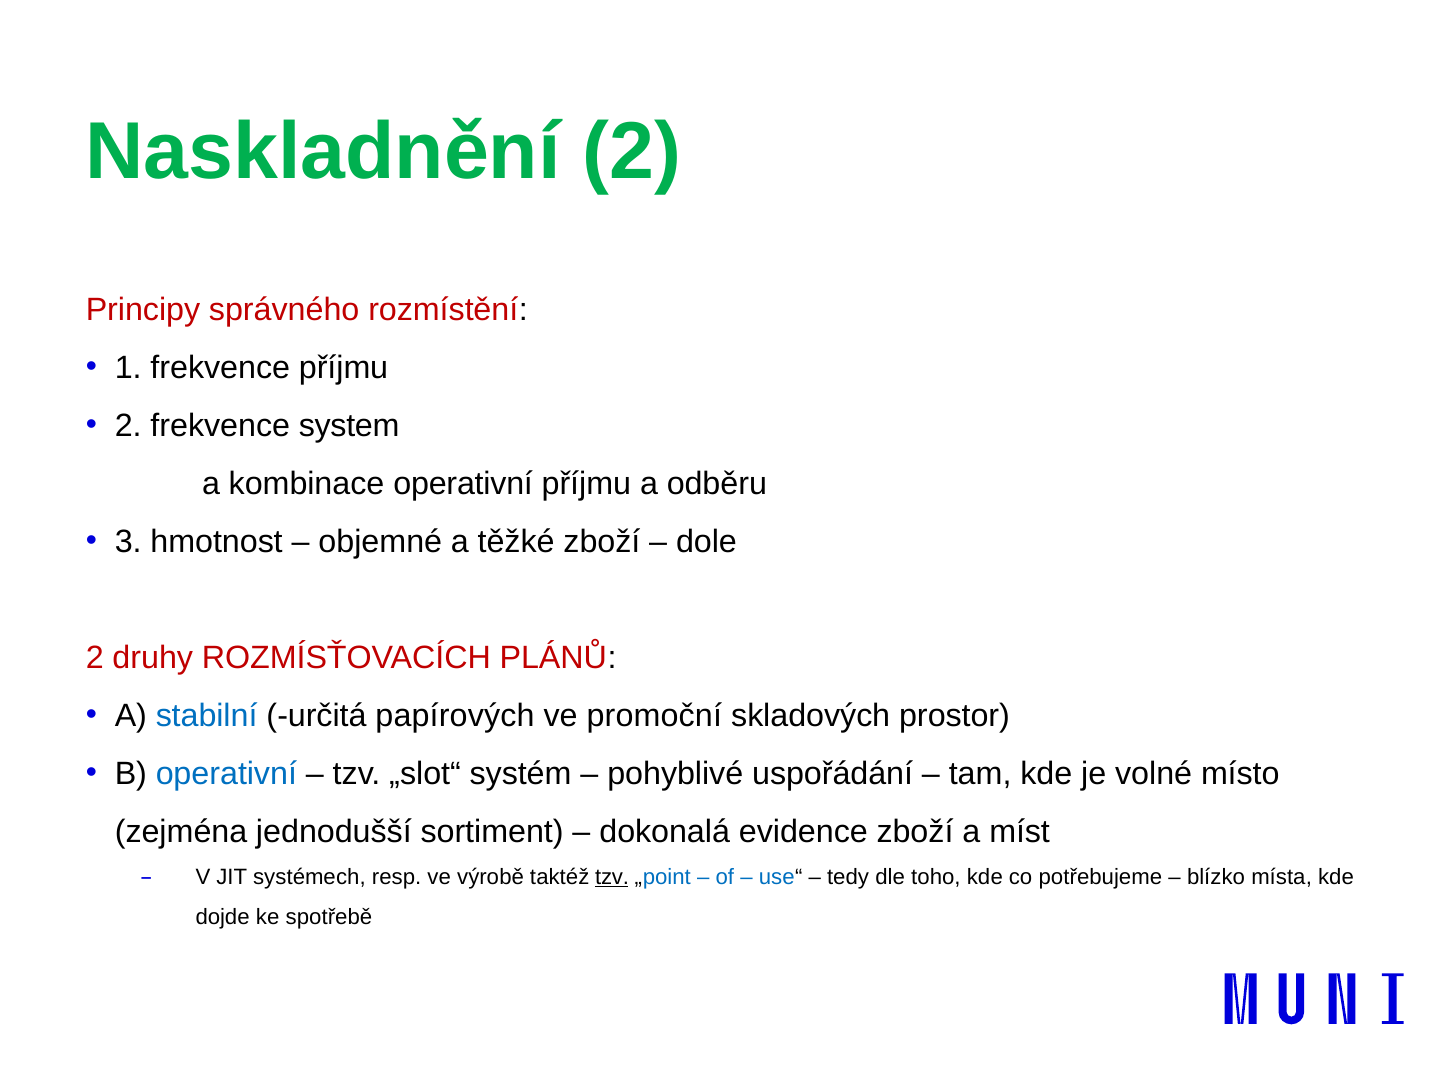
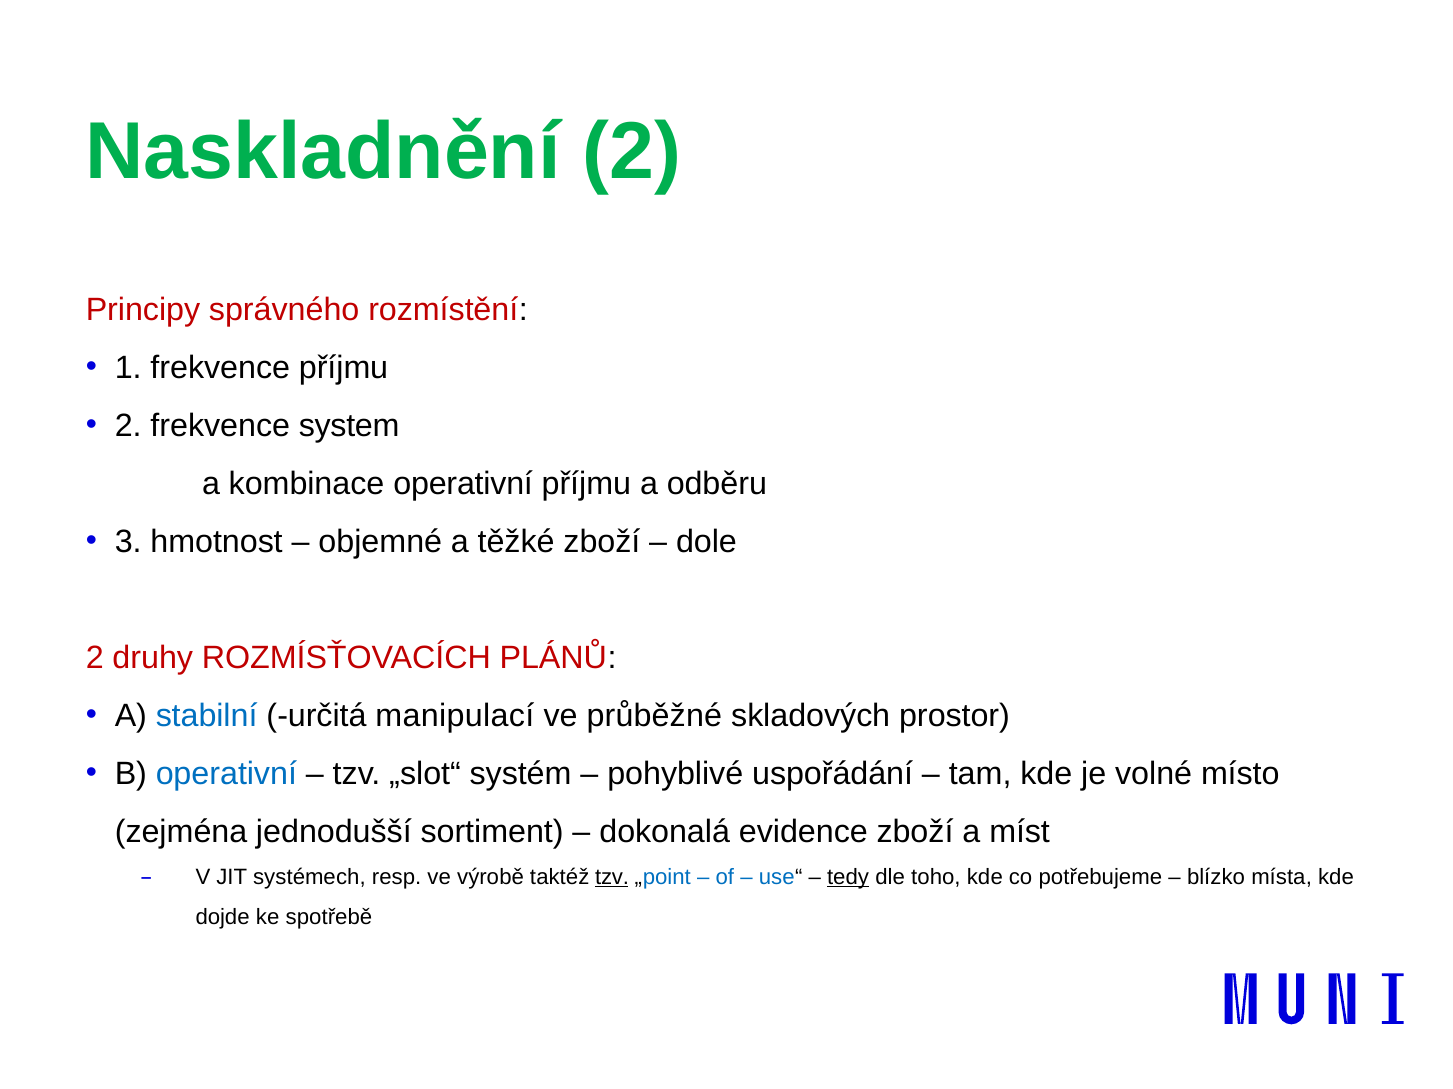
papírových: papírových -> manipulací (455, 716)
promoční: promoční -> průběžné (654, 716)
tedy underline: none -> present (848, 878)
